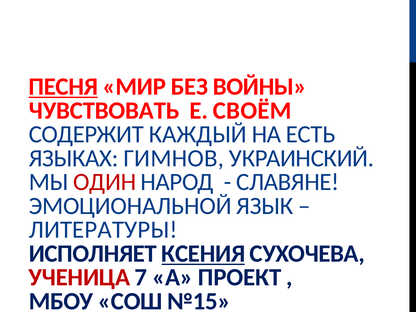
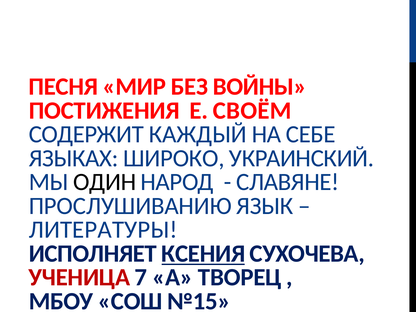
ПЕСНЯ underline: present -> none (63, 87)
ЧУВСТВОВАТЬ: ЧУВСТВОВАТЬ -> ПОСТИЖЕНИЯ (104, 110)
ЕСТЬ: ЕСТЬ -> СЕБЕ (311, 134)
ГИМНОВ: ГИМНОВ -> ШИРОКО (174, 158)
ОДИН colour: red -> black (105, 182)
ЭМОЦИОНАЛЬНОЙ: ЭМОЦИОНАЛЬНОЙ -> ПРОСЛУШИВАНИЮ (130, 206)
ПРОЕКТ: ПРОЕКТ -> ТВОРЕЦ (240, 277)
